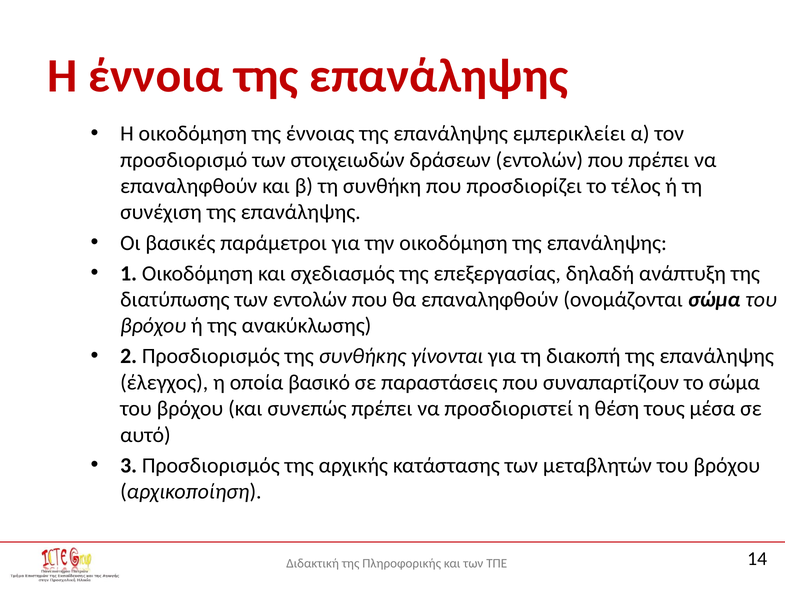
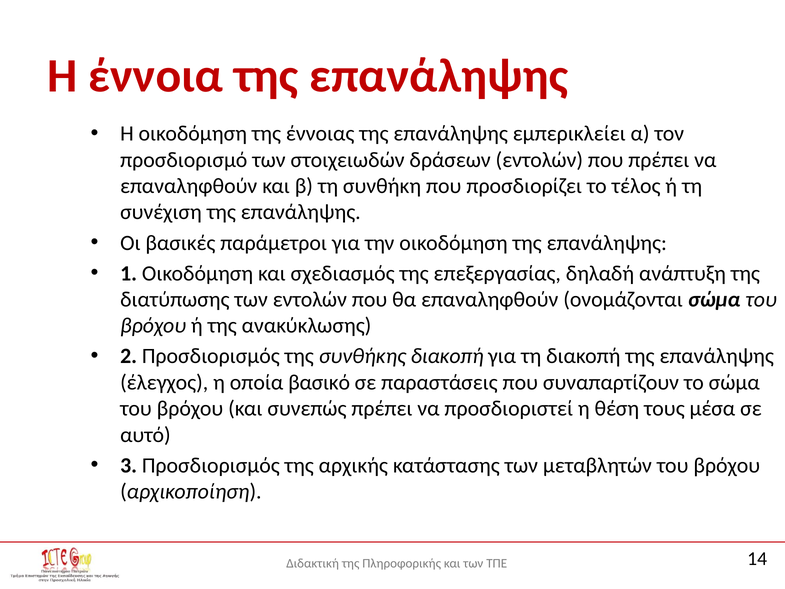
συνθήκης γίνονται: γίνονται -> διακοπή (447, 356)
